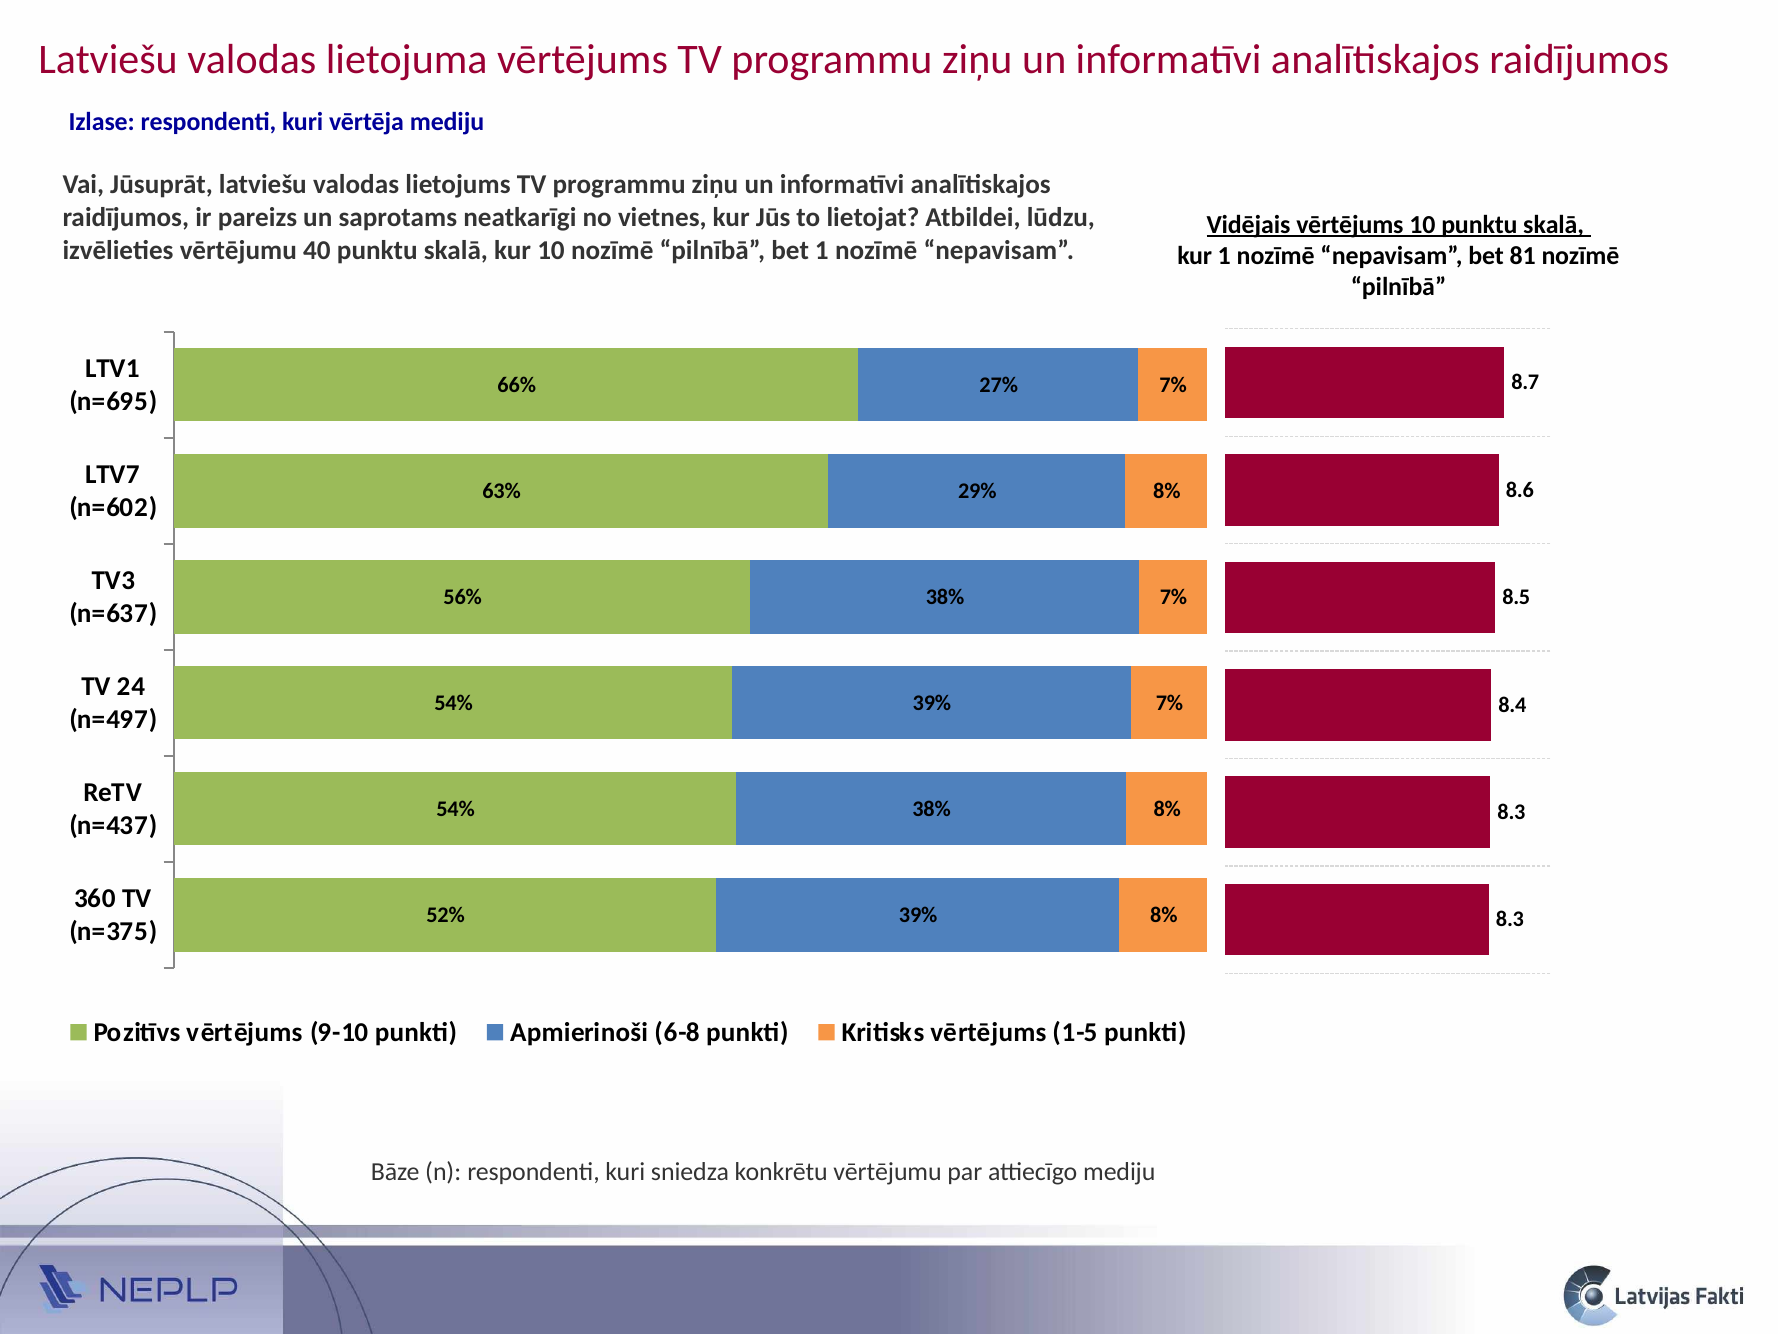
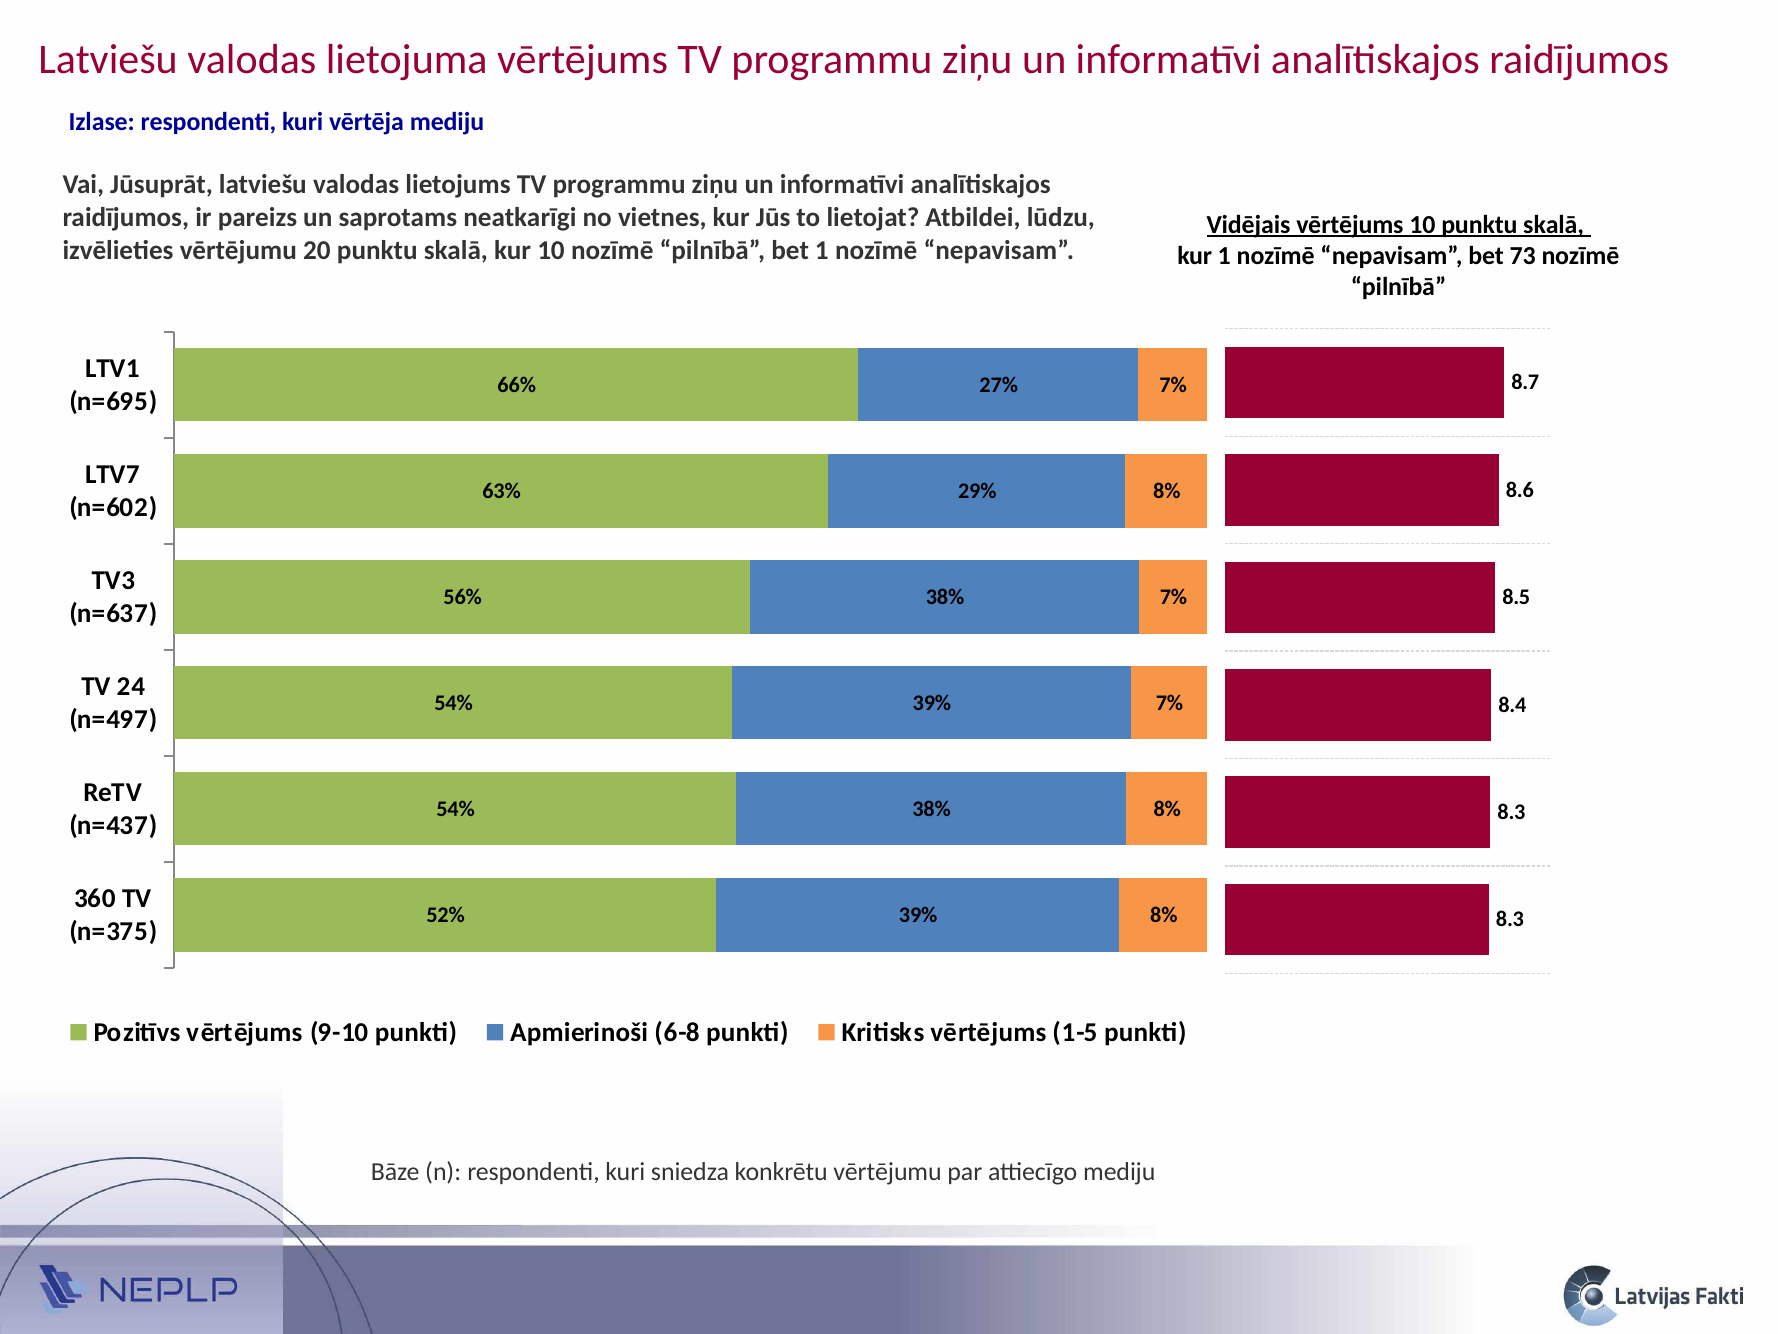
40: 40 -> 20 (317, 250)
81: 81 -> 73 (1523, 256)
